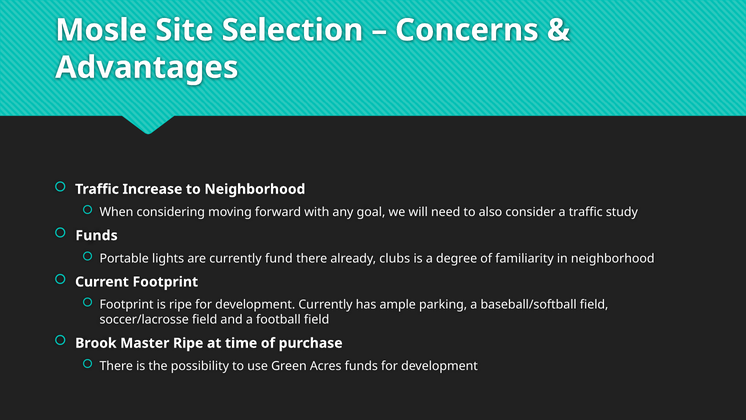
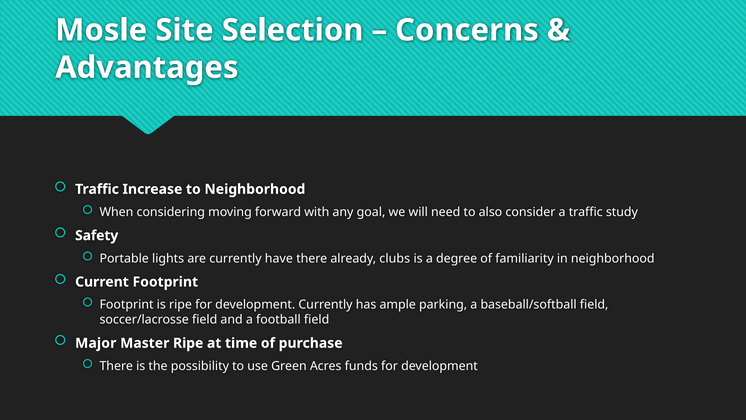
Funds: Funds -> Safety (97, 235)
fund: fund -> have (279, 258)
Brook: Brook -> Major (96, 343)
